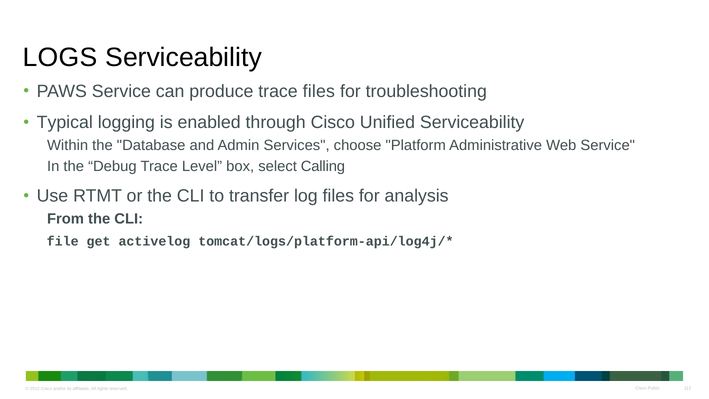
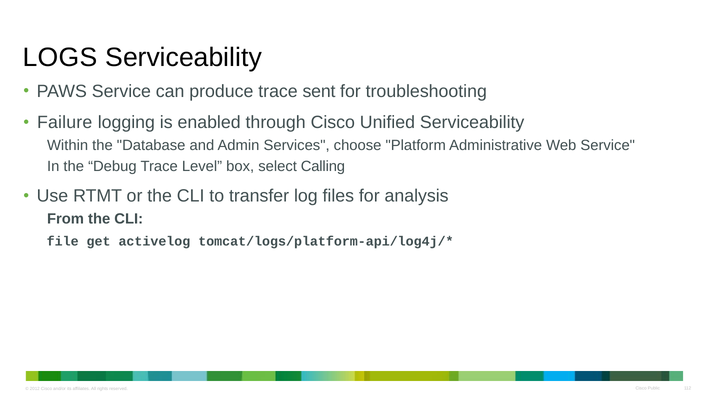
trace files: files -> sent (319, 91)
Typical: Typical -> Failure (65, 122)
